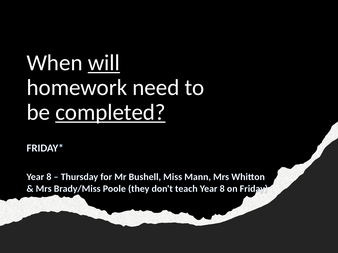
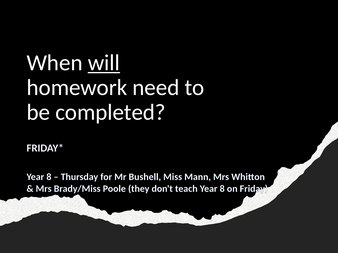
completed underline: present -> none (110, 112)
